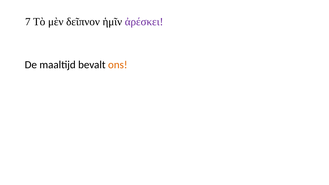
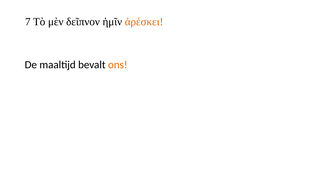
ἀρέσκει colour: purple -> orange (144, 22)
